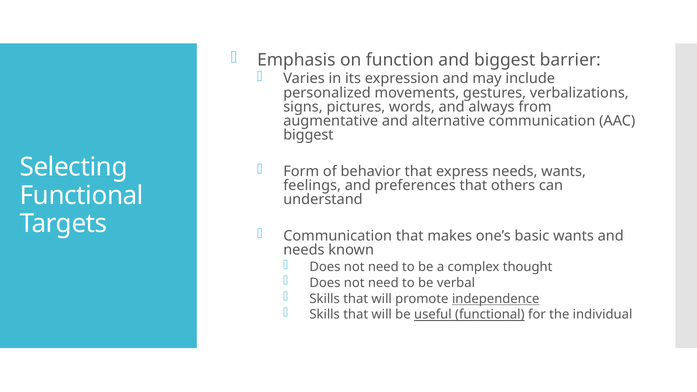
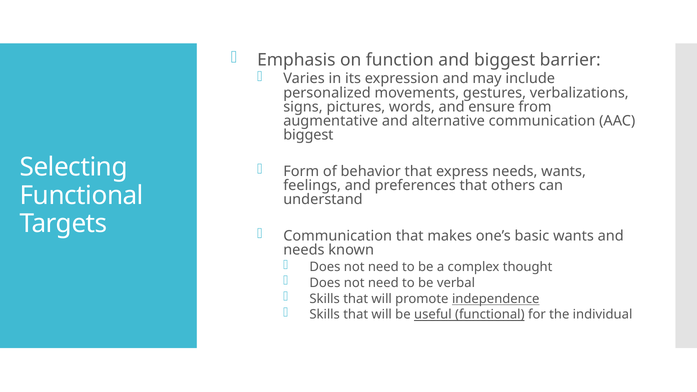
always: always -> ensure (492, 107)
